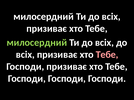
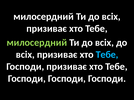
Тебе colour: pink -> light blue (107, 55)
